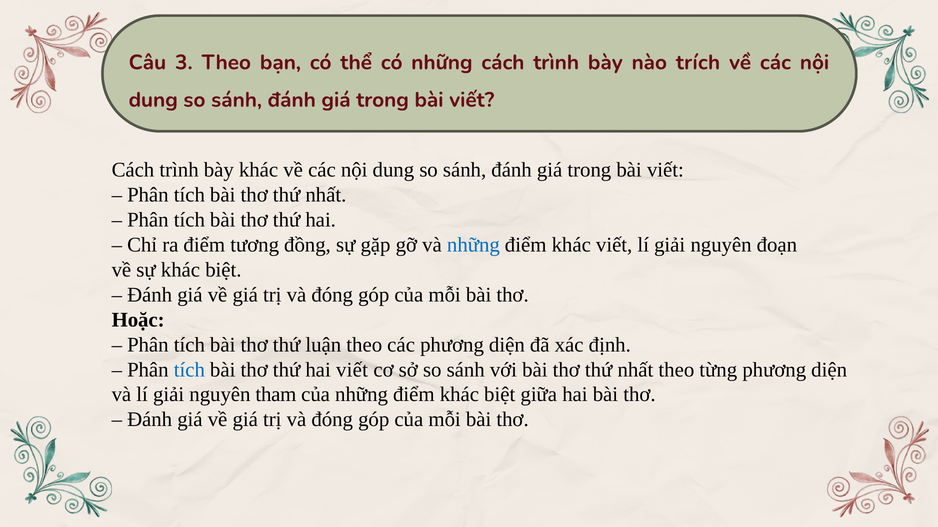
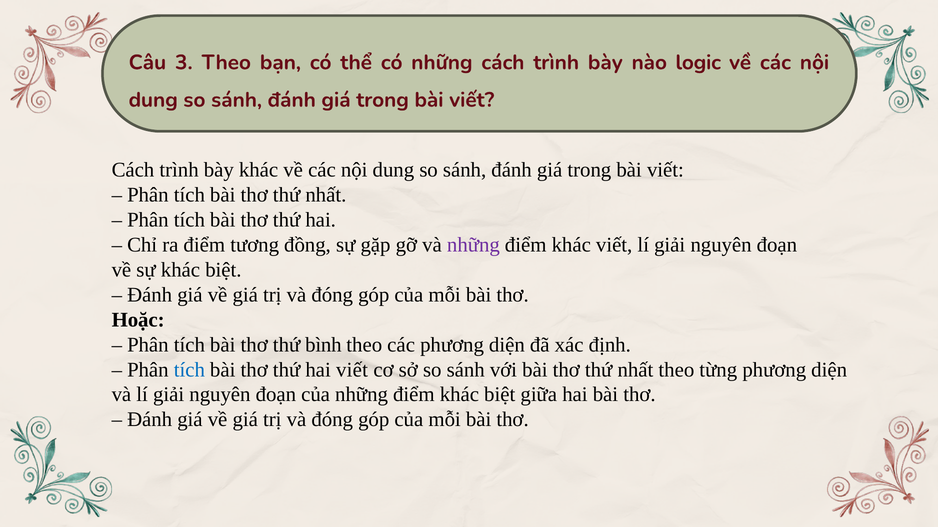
trích: trích -> logic (698, 62)
những colour: blue -> purple (473, 245)
luận: luận -> bình (323, 345)
tham: tham -> đoạn (276, 395)
